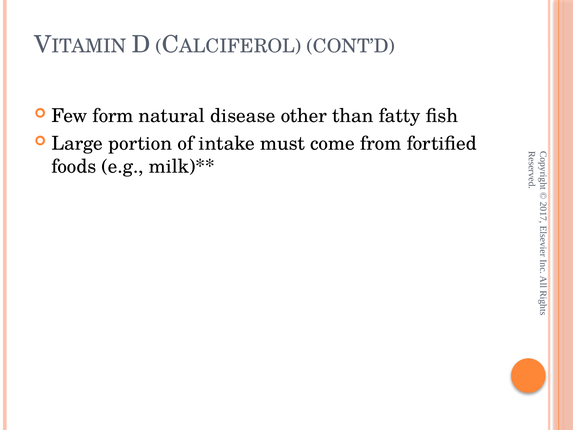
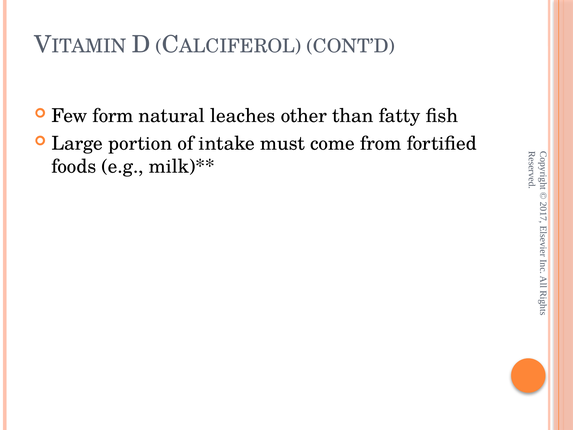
disease: disease -> leaches (243, 116)
